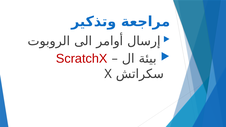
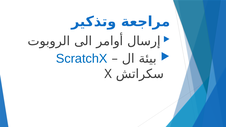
ScratchX colour: red -> blue (82, 59)
